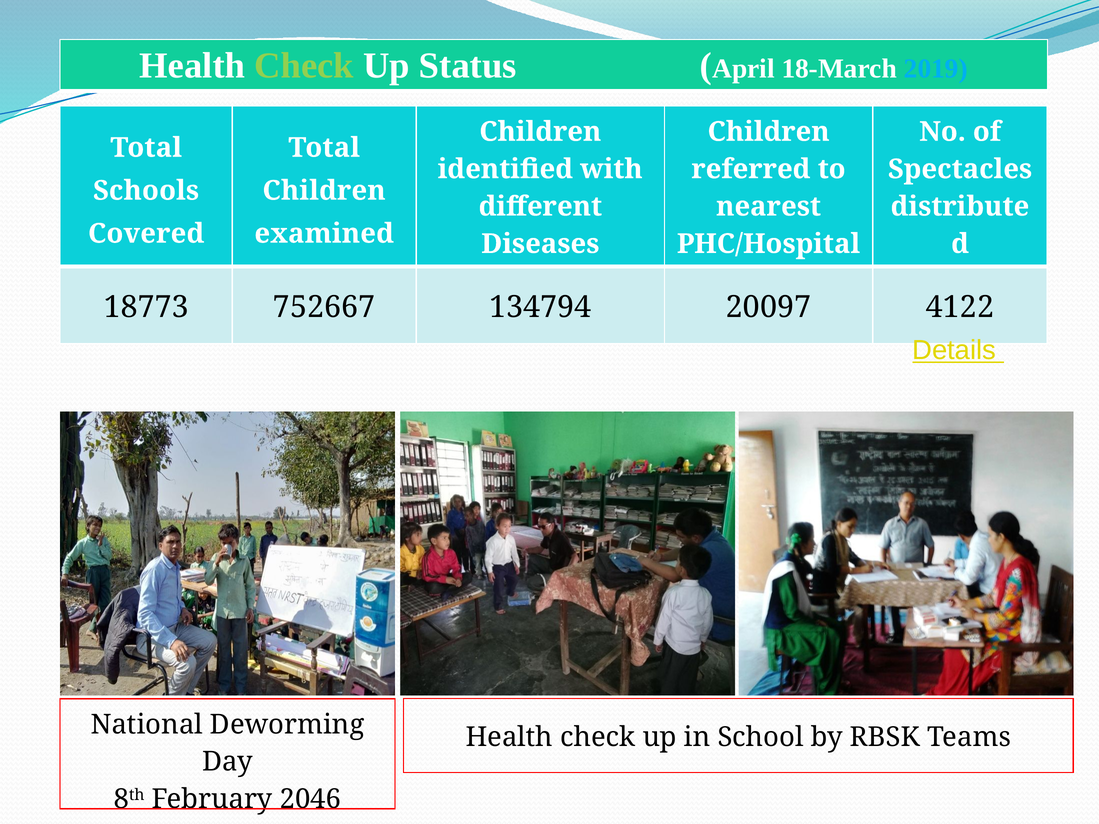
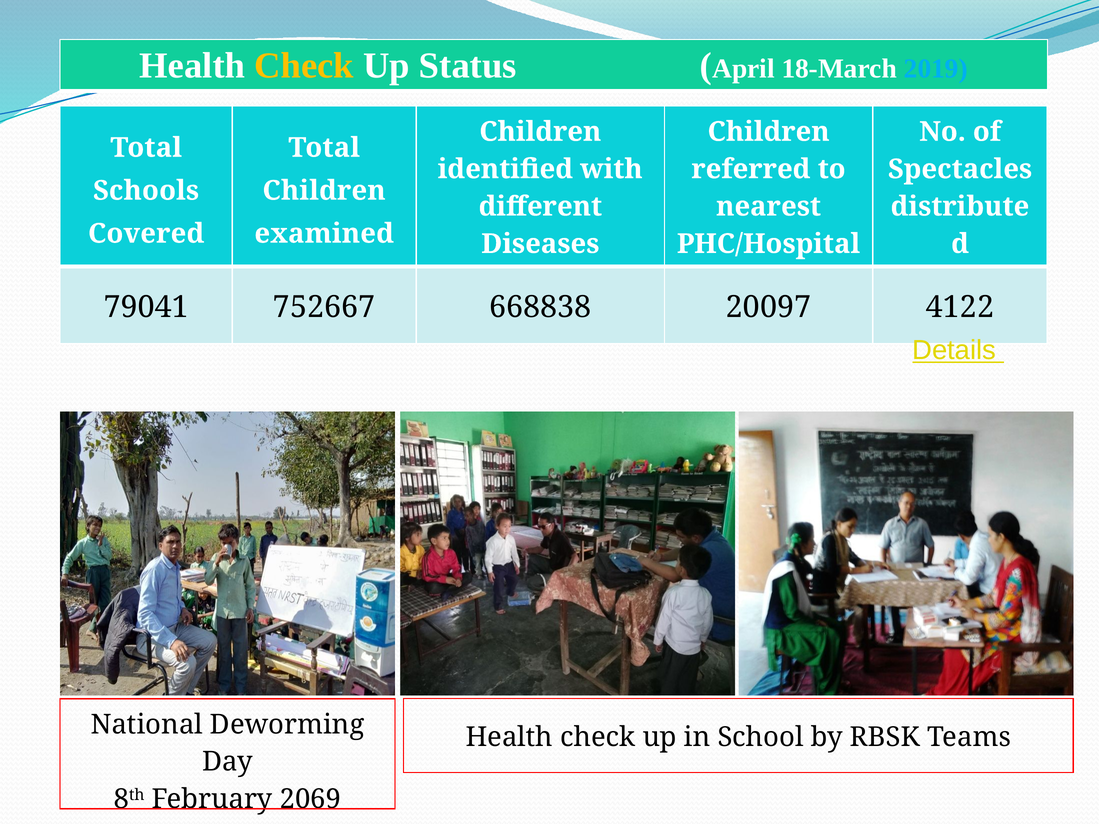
Check colour: light green -> yellow (304, 66)
18773: 18773 -> 79041 (146, 307)
134794: 134794 -> 668838 (540, 307)
2046: 2046 -> 2069 (310, 800)
